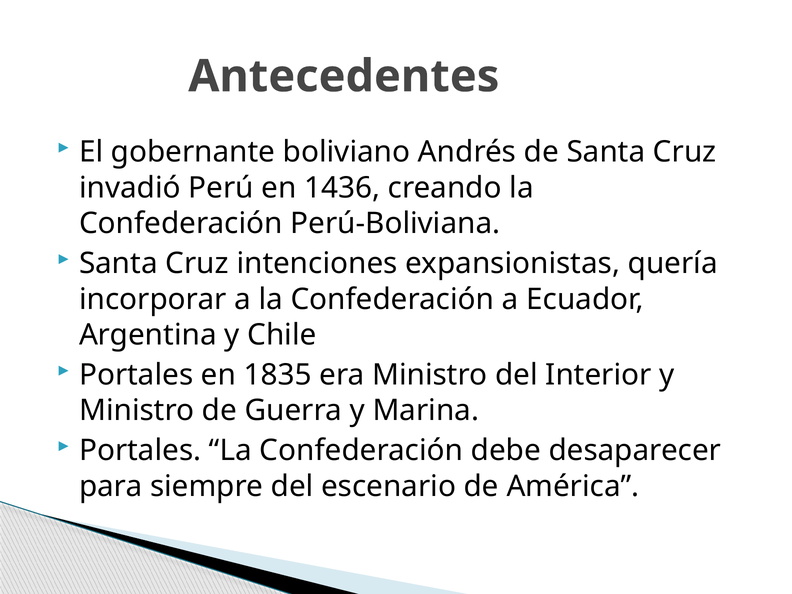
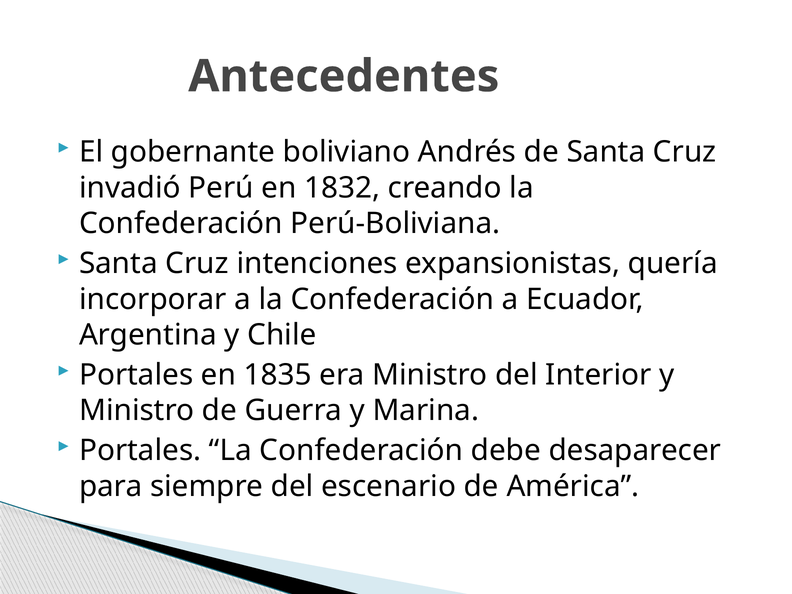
1436: 1436 -> 1832 (342, 188)
